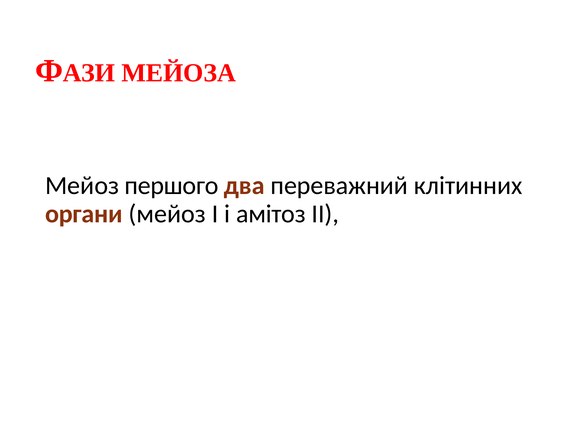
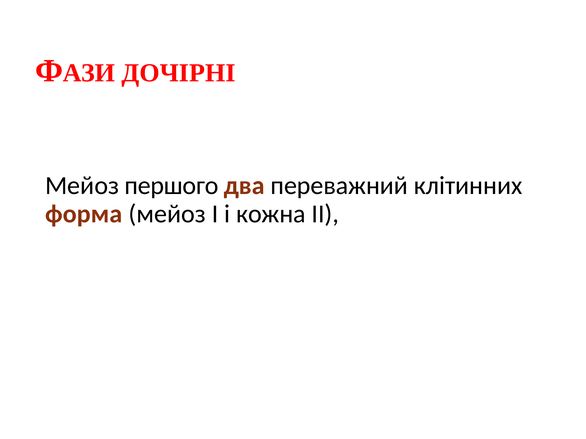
МЕЙОЗА: МЕЙОЗА -> ДОЧІРНІ (179, 73)
органи: органи -> форма (84, 214)
амітоз: амітоз -> кожна (271, 214)
